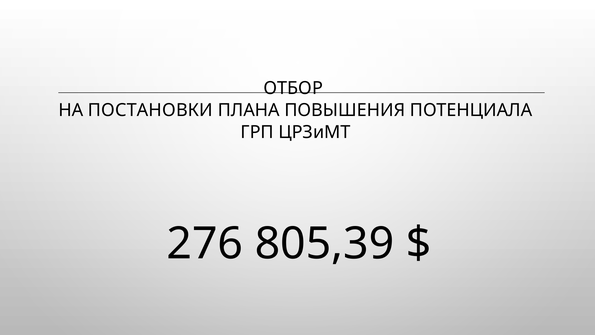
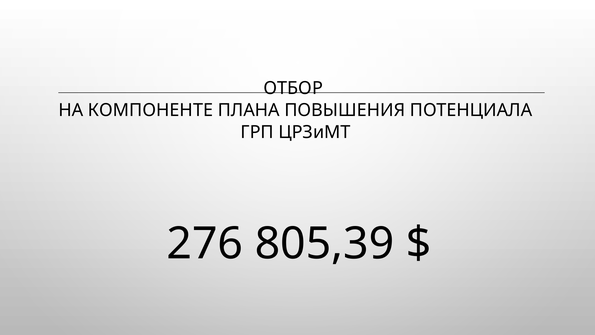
ПОСТАНОВКИ: ПОСТАНОВКИ -> КОМПОНЕНТЕ (150, 110)
